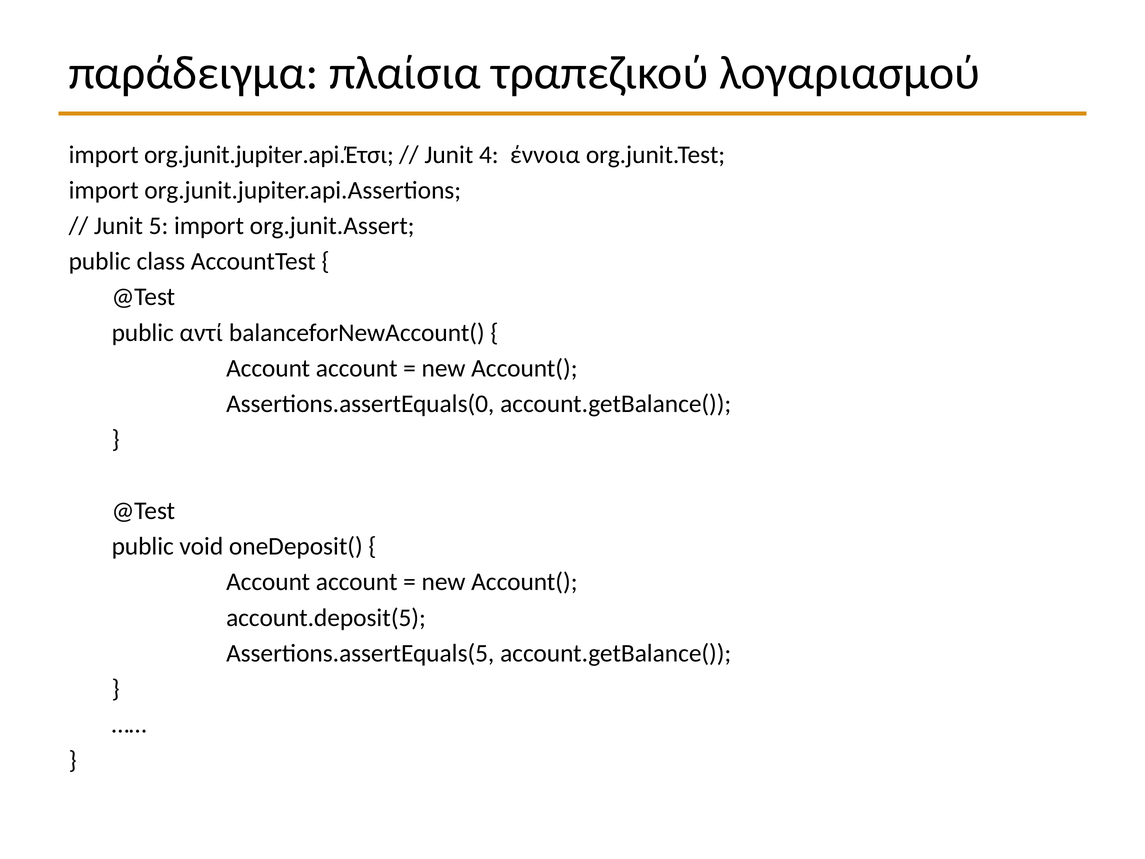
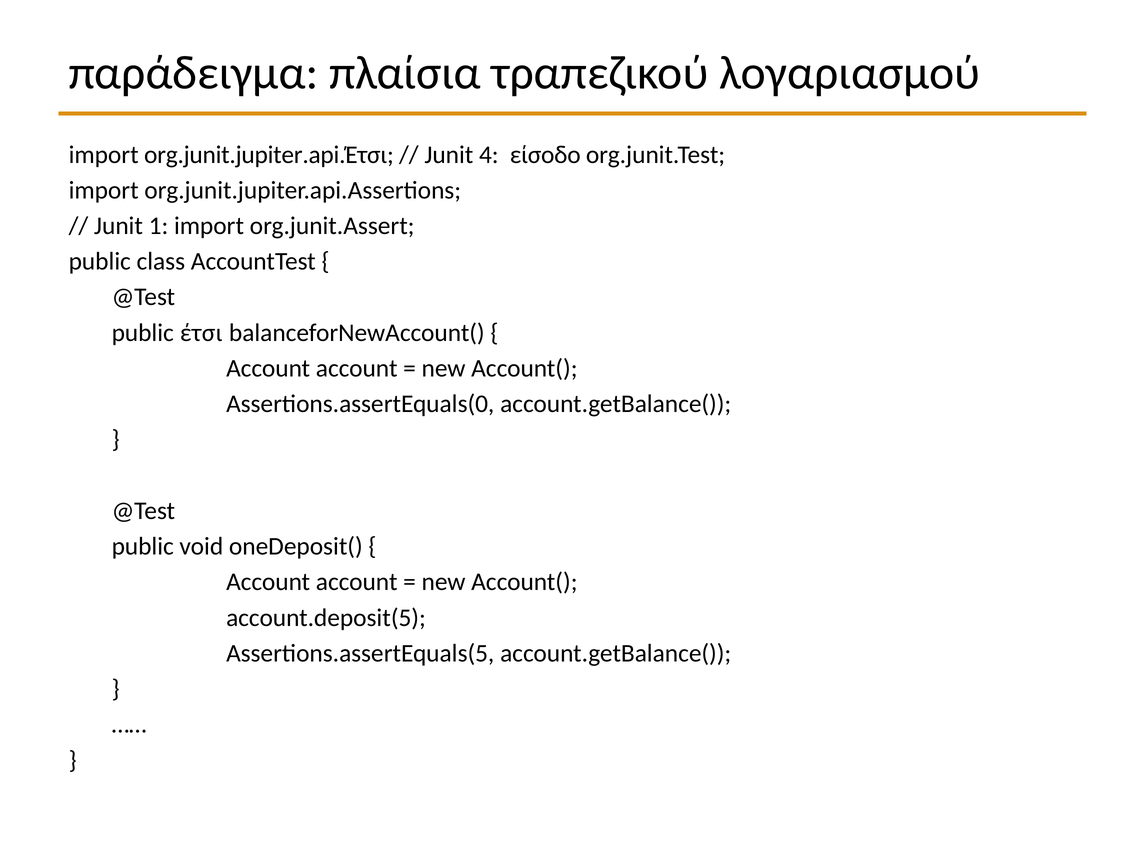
έννοια: έννοια -> είσοδο (545, 155)
5: 5 -> 1 (159, 226)
αντί: αντί -> έτσι (201, 333)
